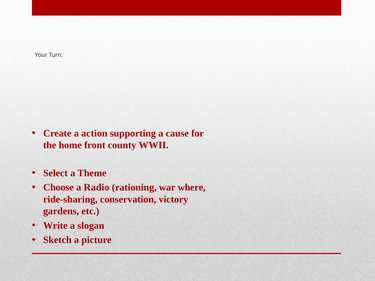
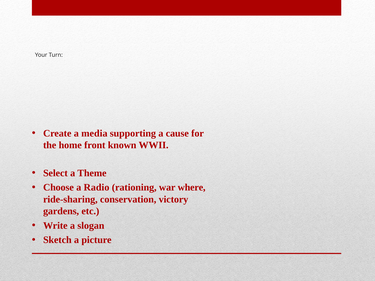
action: action -> media (94, 133)
county: county -> known (122, 145)
